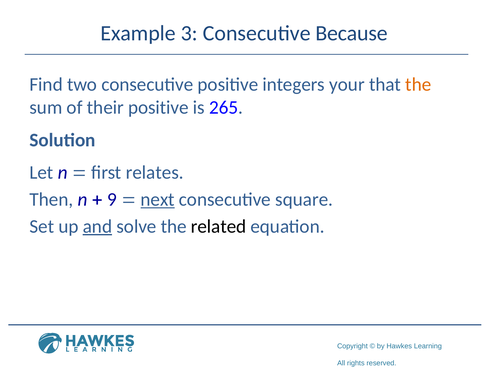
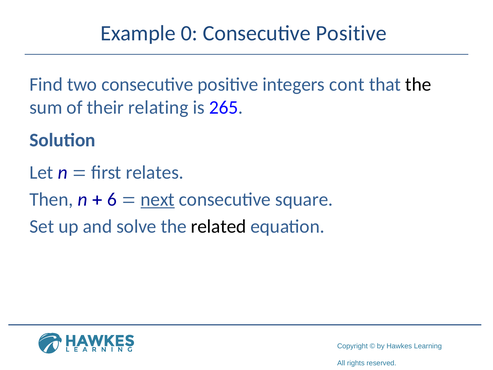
3: 3 -> 0 (189, 33)
Because: Because -> Positive (351, 33)
your: your -> cont (347, 84)
the colour: orange -> black (418, 84)
their positive: positive -> relating (158, 107)
9: 9 -> 6 (112, 199)
and underline: present -> none (97, 226)
